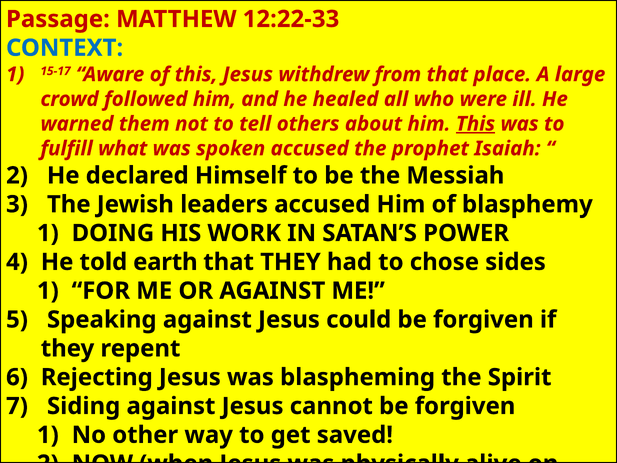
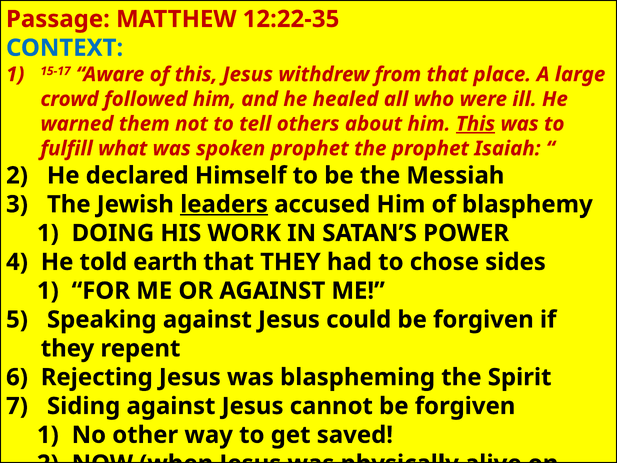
12:22-33: 12:22-33 -> 12:22-35 (291, 19)
spoken accused: accused -> prophet (310, 148)
leaders underline: none -> present (224, 204)
